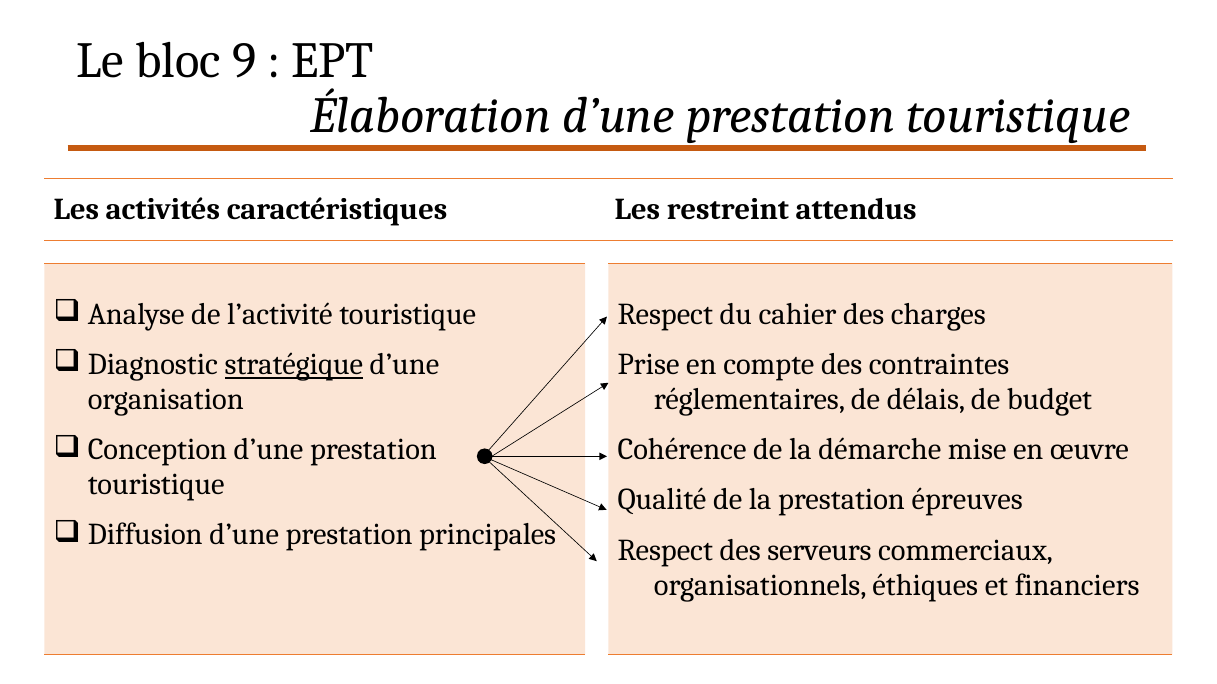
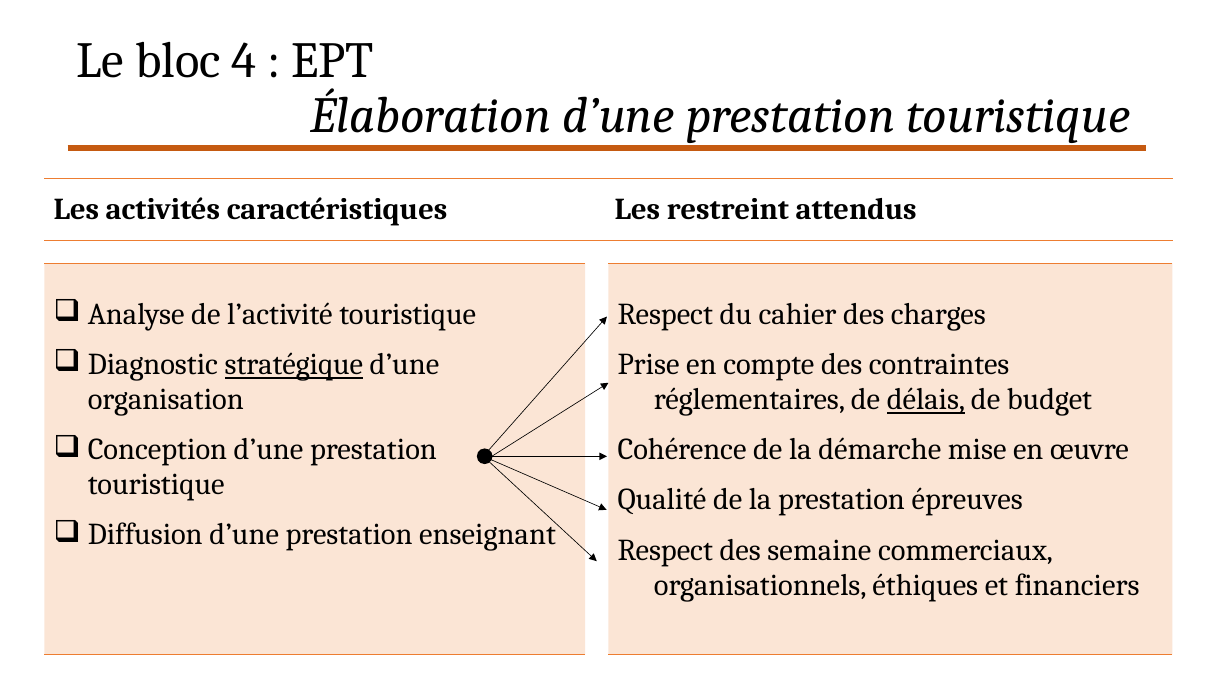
9: 9 -> 4 (244, 61)
délais underline: none -> present (926, 400)
principales: principales -> enseignant (488, 535)
serveurs: serveurs -> semaine (819, 551)
